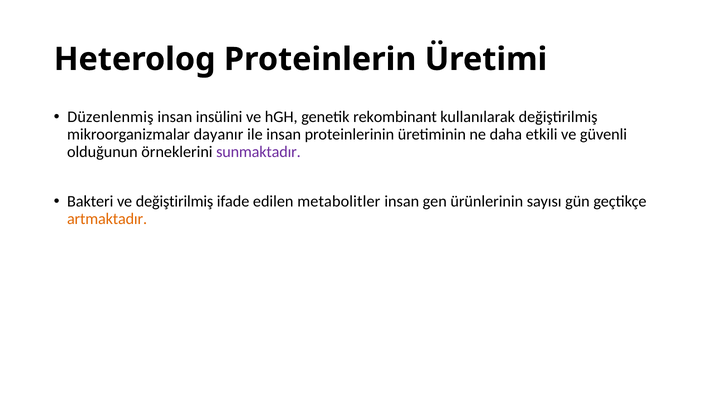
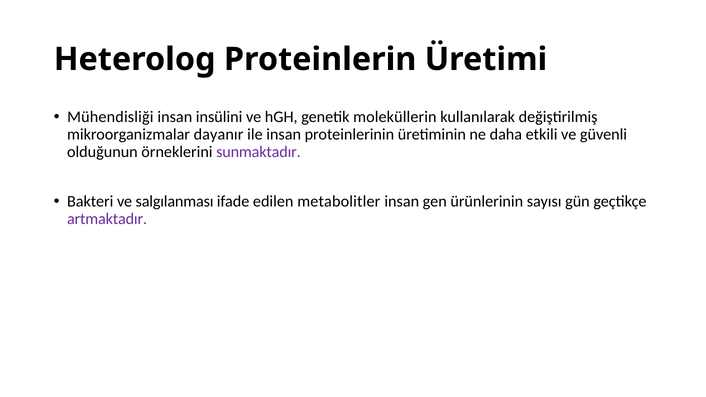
Düzenlenmiş: Düzenlenmiş -> Mühendisliği (110, 117)
rekombinant: rekombinant -> moleküllerin (395, 117)
ve değiştirilmiş: değiştirilmiş -> salgılanması (175, 201)
artmaktadır colour: orange -> purple (107, 219)
